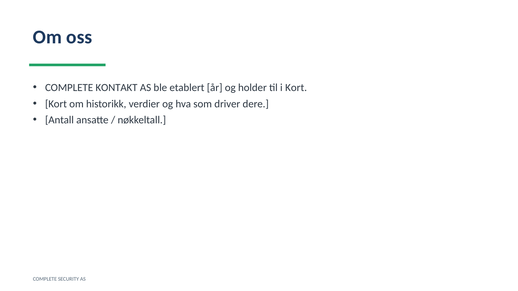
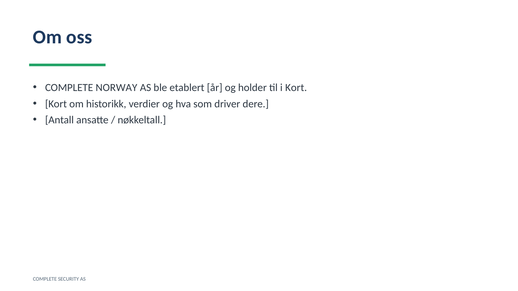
KONTAKT: KONTAKT -> NORWAY (116, 88)
